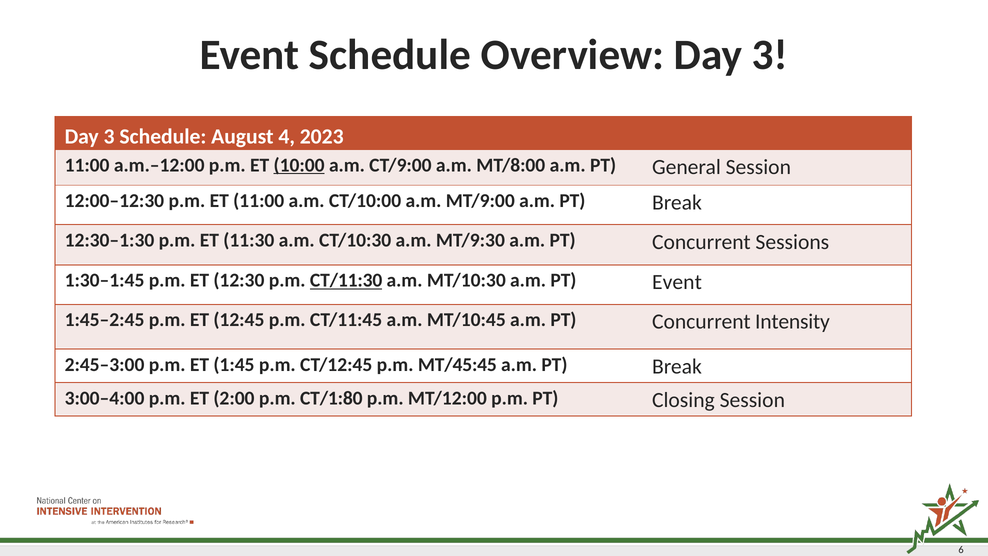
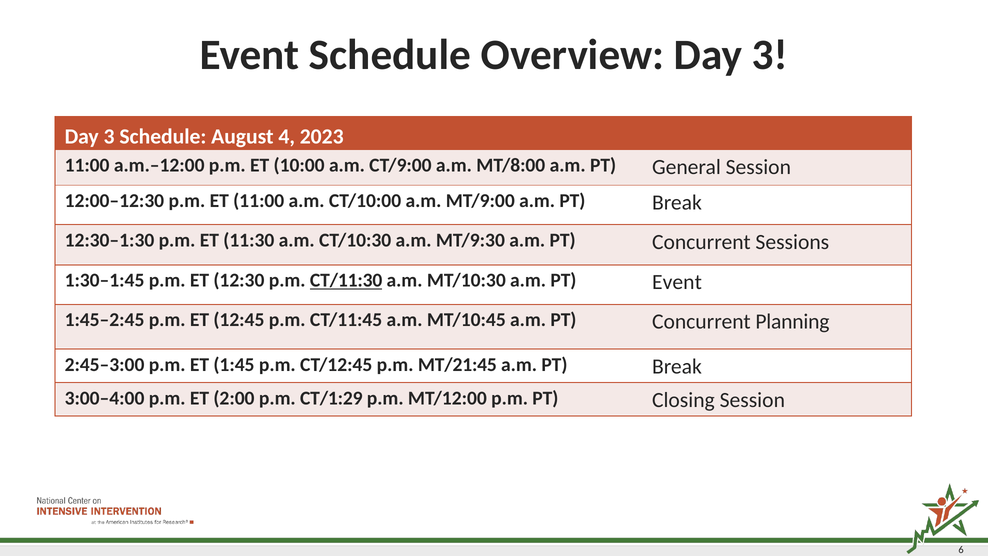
10:00 underline: present -> none (299, 165)
Intensity: Intensity -> Planning (792, 322)
MT/45:45: MT/45:45 -> MT/21:45 (457, 365)
CT/1:80: CT/1:80 -> CT/1:29 (331, 398)
